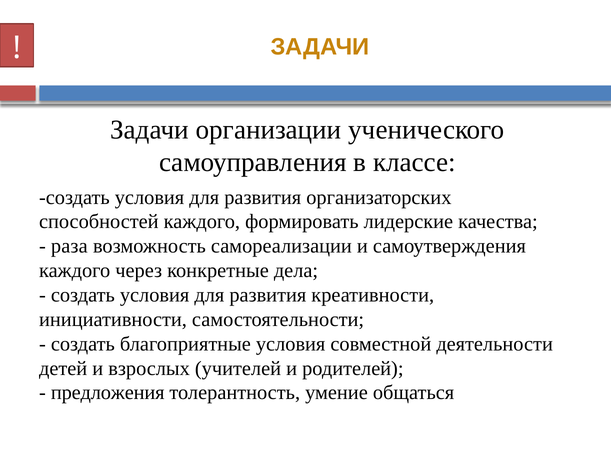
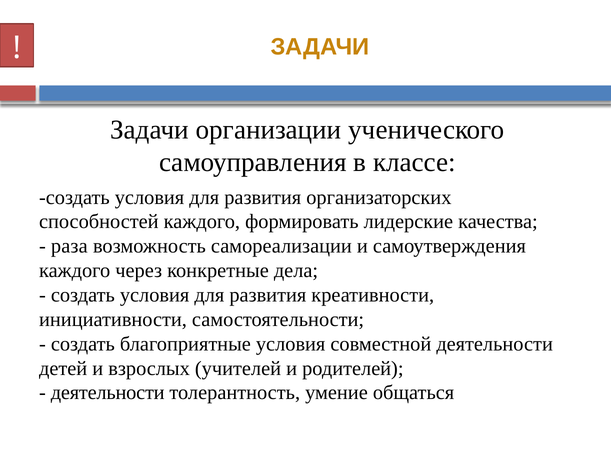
предложения: предложения -> деятельности (108, 393)
